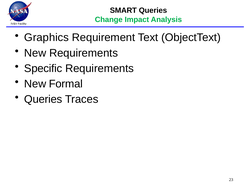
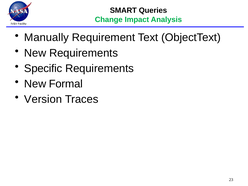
Graphics: Graphics -> Manually (47, 38)
Queries: Queries -> Version (43, 99)
